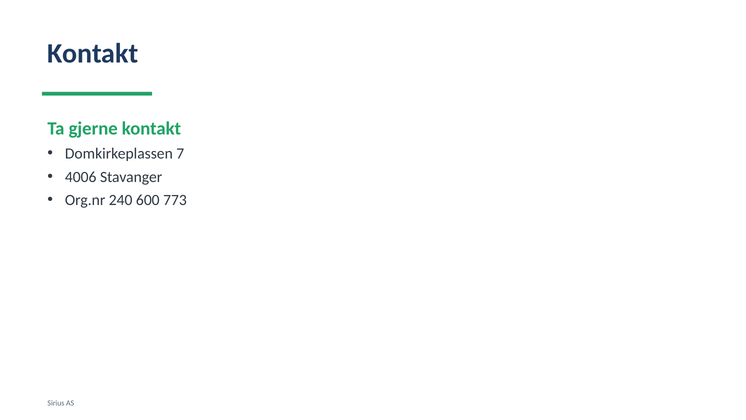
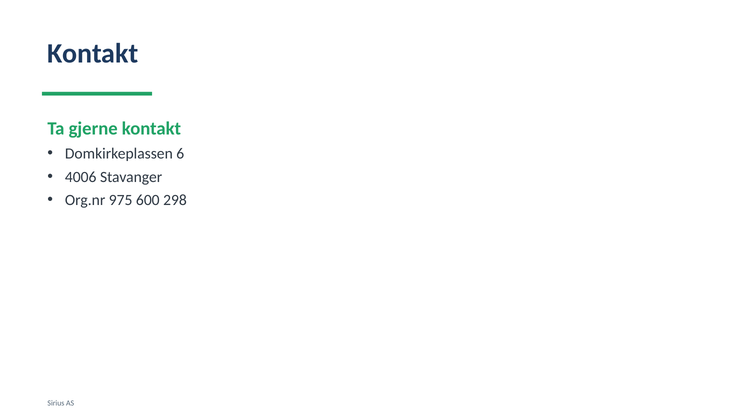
7: 7 -> 6 (180, 153)
240: 240 -> 975 (121, 200)
773: 773 -> 298 (175, 200)
